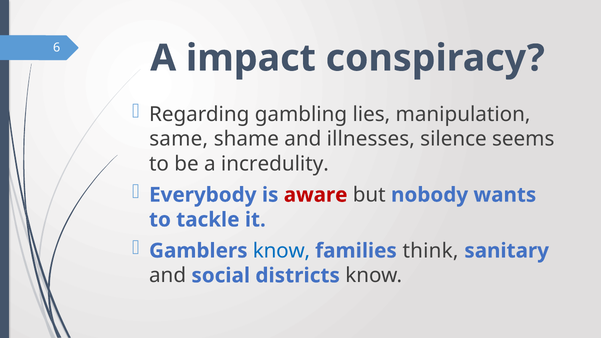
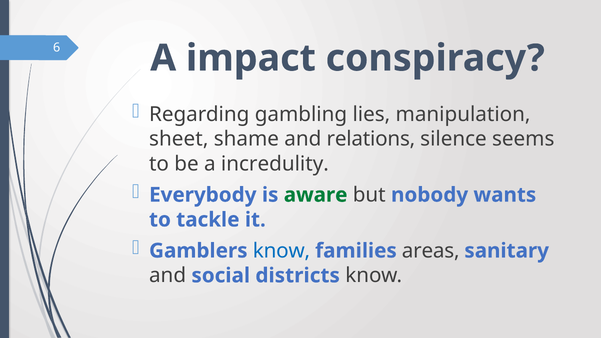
same: same -> sheet (179, 139)
illnesses: illnesses -> relations (371, 139)
aware colour: red -> green (316, 195)
think: think -> areas (431, 251)
